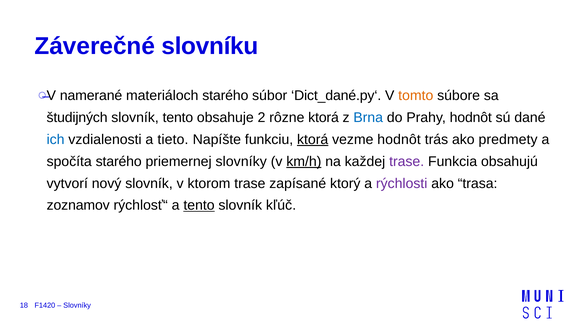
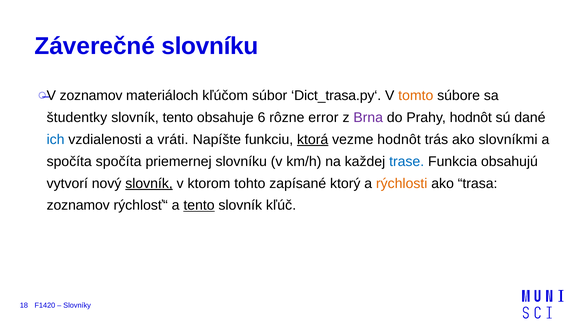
namerané: namerané -> zoznamov (91, 96)
materiáloch starého: starého -> kľúčom (225, 96)
Dict_dané.py‘: Dict_dané.py‘ -> Dict_trasa.py‘ (336, 96)
študijných: študijných -> študentky (77, 118)
2: 2 -> 6 (262, 118)
rôzne ktorá: ktorá -> error (323, 118)
Brna colour: blue -> purple (368, 118)
tieto: tieto -> vráti (173, 140)
predmety: predmety -> slovníkmi (508, 140)
spočíta starého: starého -> spočíta (119, 162)
priemernej slovníky: slovníky -> slovníku (241, 162)
km/h underline: present -> none (304, 162)
trase colour: purple -> blue (407, 162)
slovník underline: none -> present (149, 183)
ktorom trase: trase -> tohto (250, 183)
rýchlosti colour: purple -> orange (402, 183)
